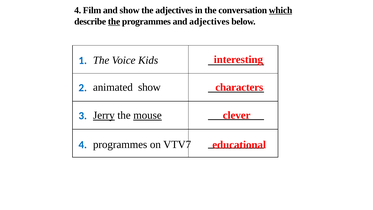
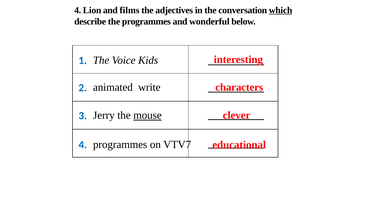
Film: Film -> Lion (92, 10)
and show: show -> films (130, 10)
the underline: present -> none (114, 21)
and adjectives: adjectives -> wonderful (209, 21)
animated show: show -> write (149, 87)
Jerry underline: present -> none (104, 115)
